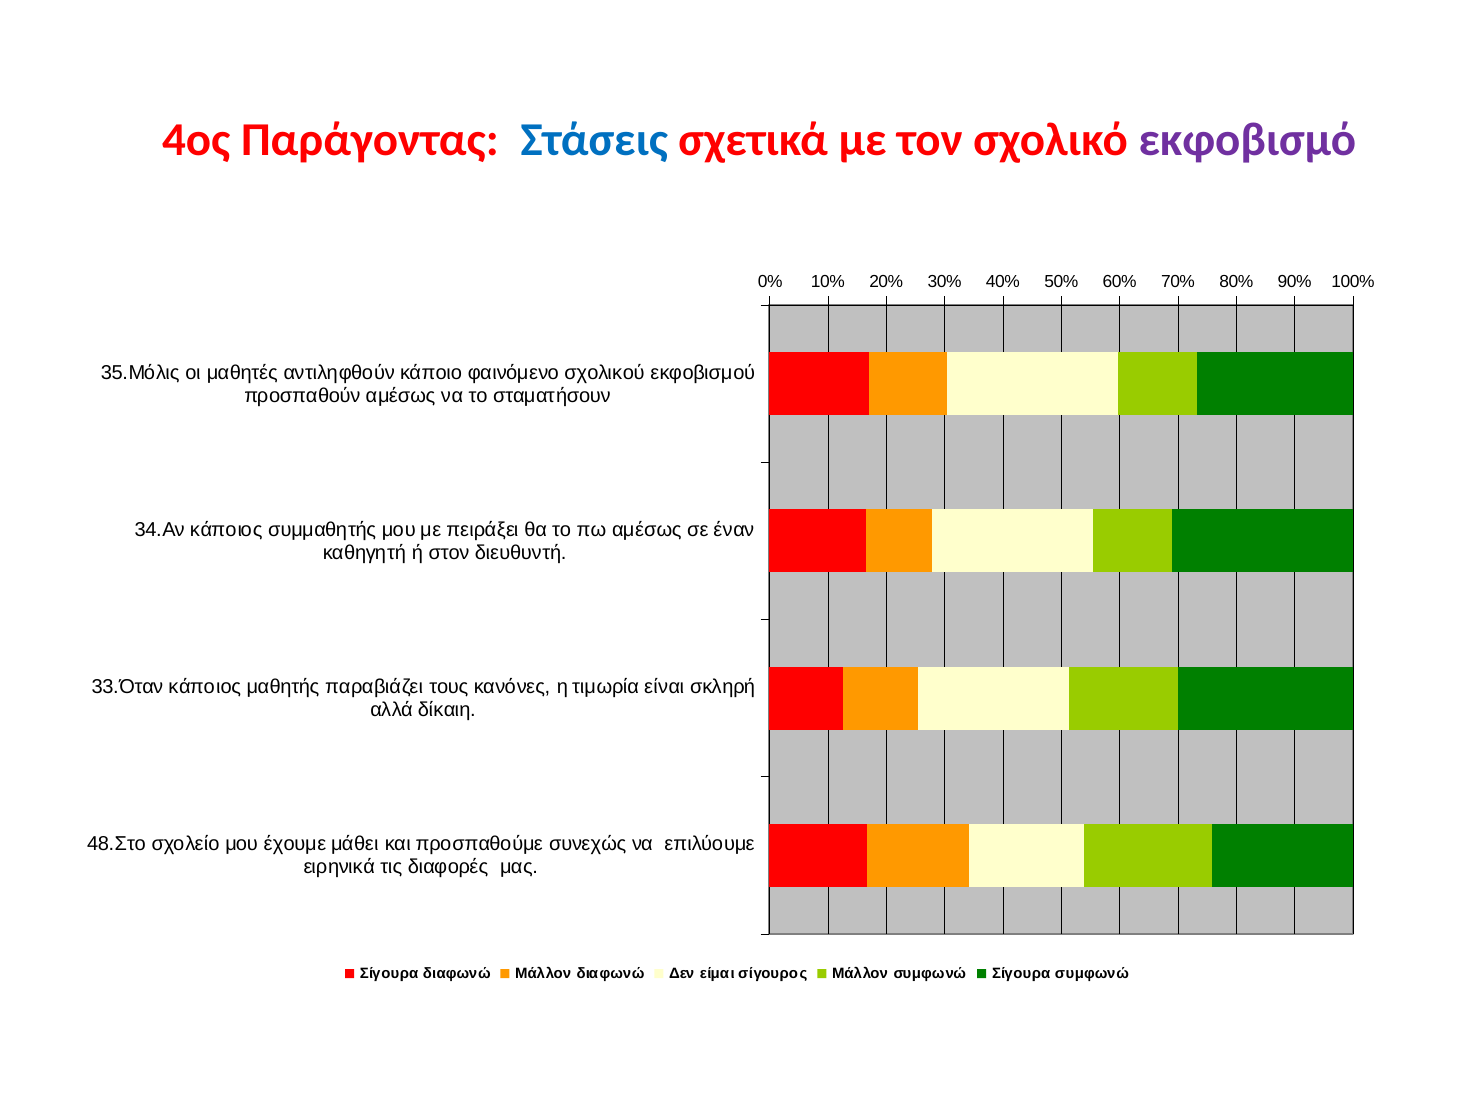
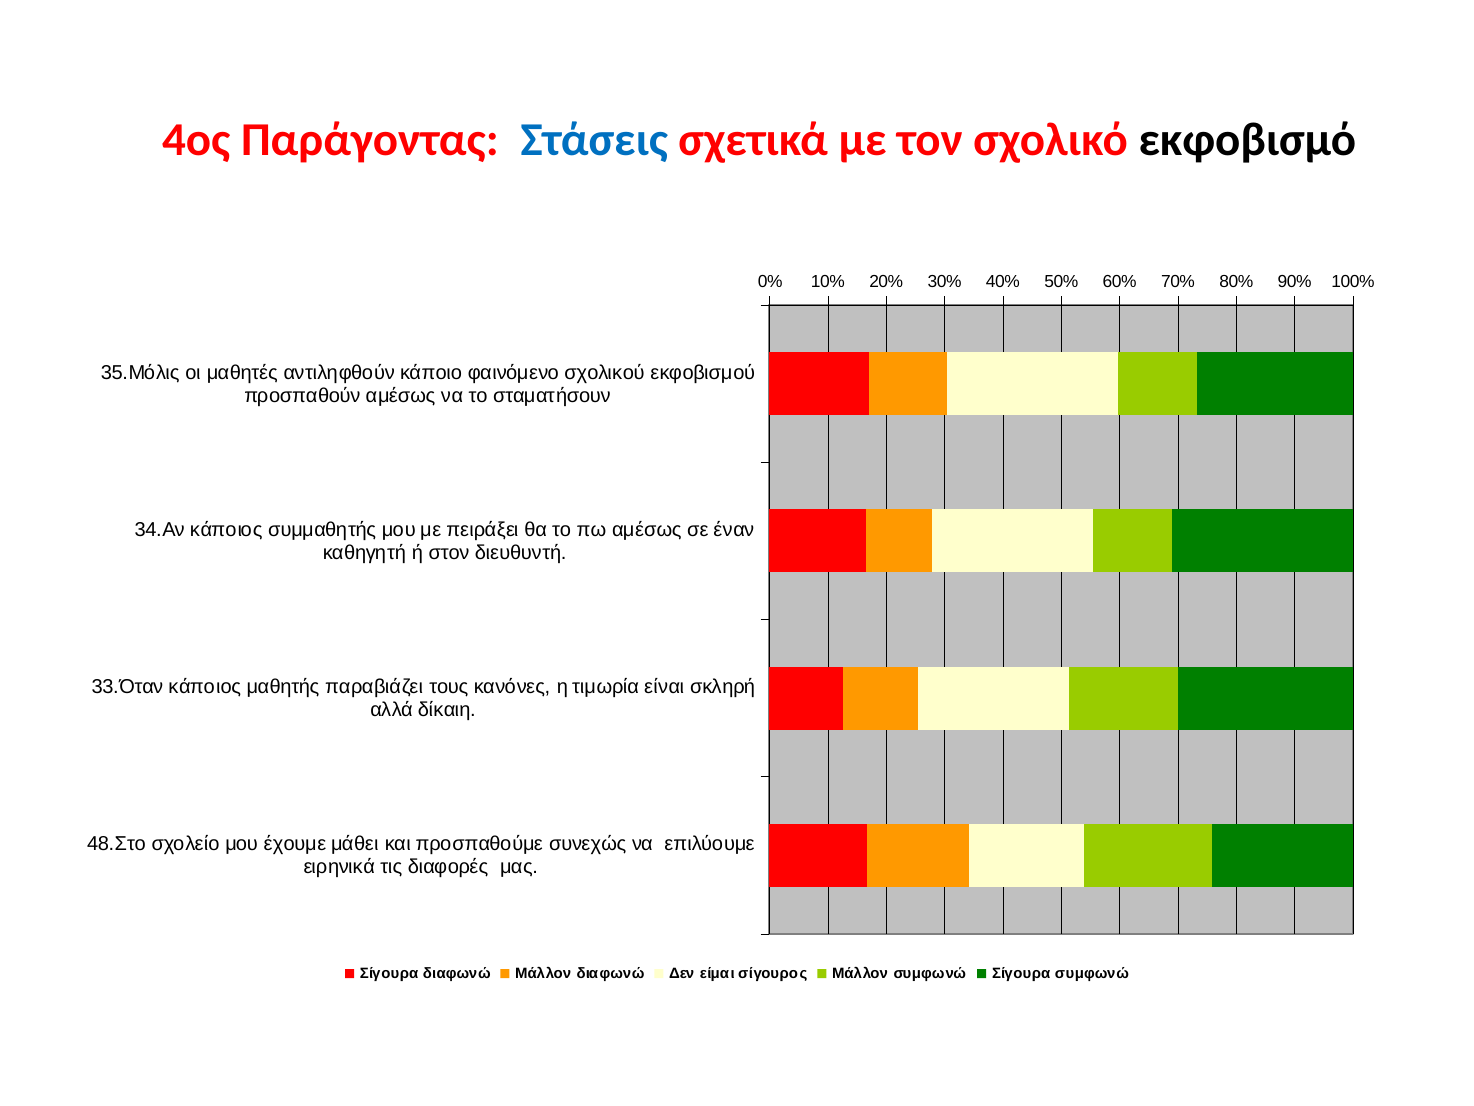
εκφοβισμό colour: purple -> black (1247, 140)
